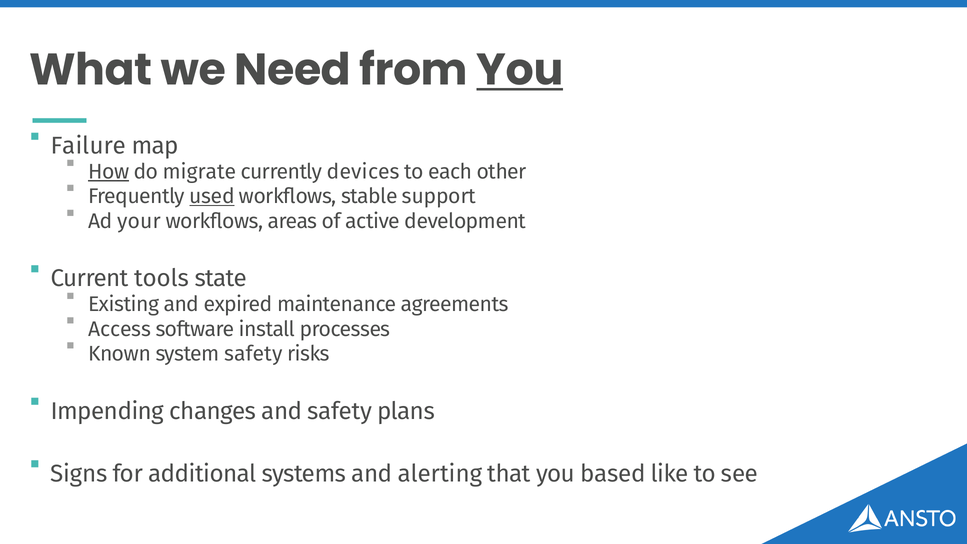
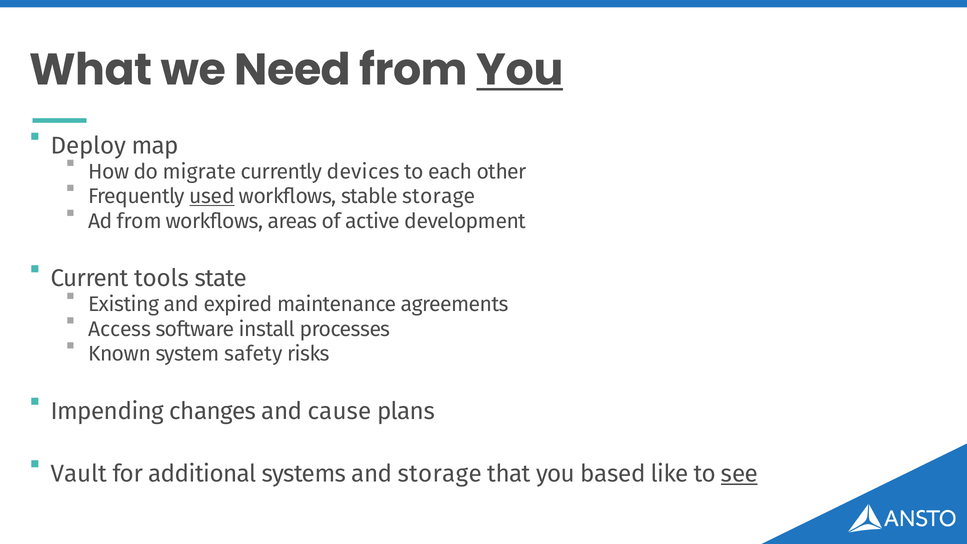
Failure: Failure -> Deploy (88, 146)
How underline: present -> none (109, 172)
stable support: support -> storage (439, 196)
Ad your: your -> from (139, 221)
and safety: safety -> cause (340, 411)
Signs: Signs -> Vault (79, 474)
and alerting: alerting -> storage (440, 474)
see underline: none -> present (740, 474)
